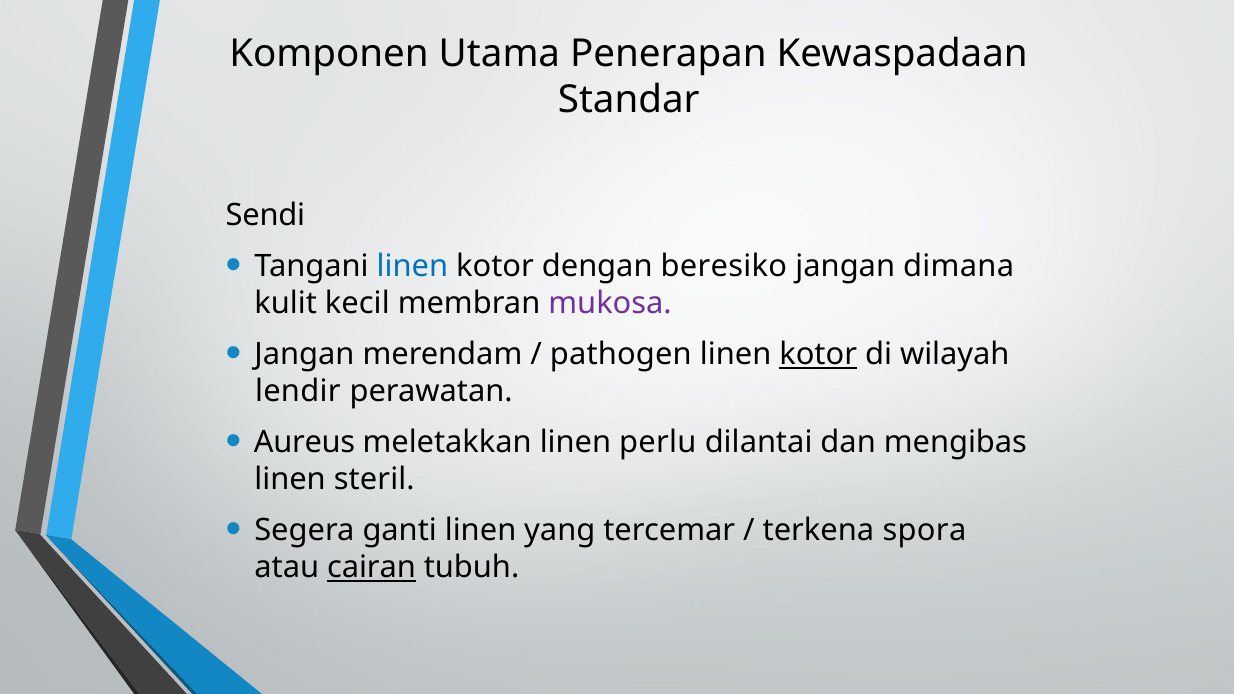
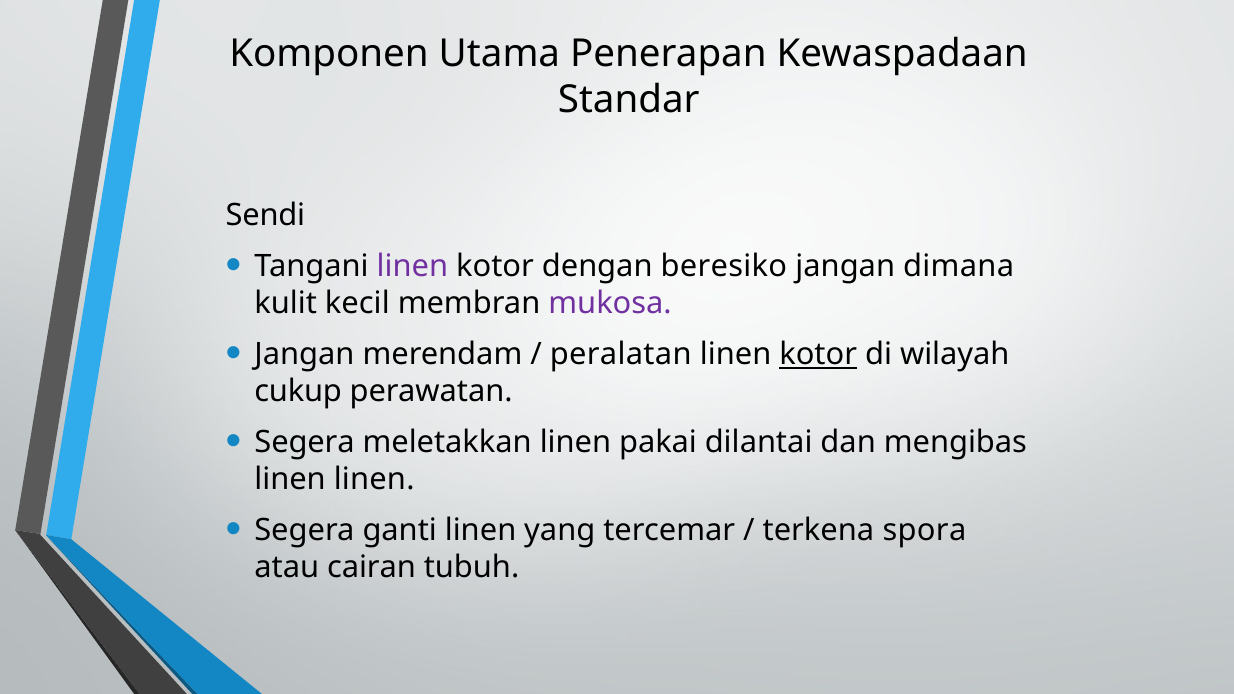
linen colour: blue -> purple (412, 267)
pathogen: pathogen -> peralatan (621, 355)
lendir: lendir -> cukup (298, 392)
Aureus: Aureus -> Segera (305, 443)
perlu: perlu -> pakai (658, 443)
linen steril: steril -> linen (374, 480)
cairan underline: present -> none (372, 567)
